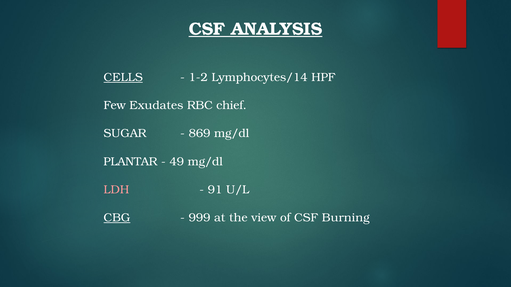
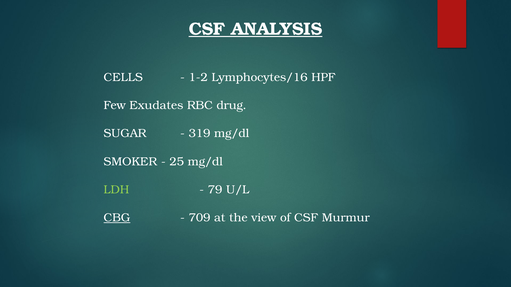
CELLS underline: present -> none (123, 77)
Lymphocytes/14: Lymphocytes/14 -> Lymphocytes/16 (260, 77)
chief: chief -> drug (231, 106)
869: 869 -> 319 (199, 134)
PLANTAR: PLANTAR -> SMOKER (130, 162)
49: 49 -> 25 (177, 162)
LDH colour: pink -> light green (116, 190)
91: 91 -> 79 (215, 190)
999: 999 -> 709 (199, 218)
Burning: Burning -> Murmur (346, 218)
